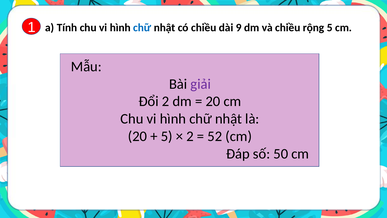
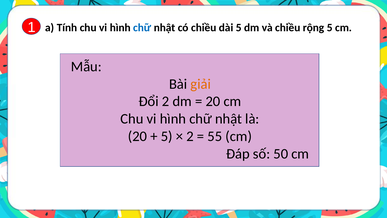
dài 9: 9 -> 5 (239, 28)
giải colour: purple -> orange (201, 84)
52: 52 -> 55 (215, 136)
